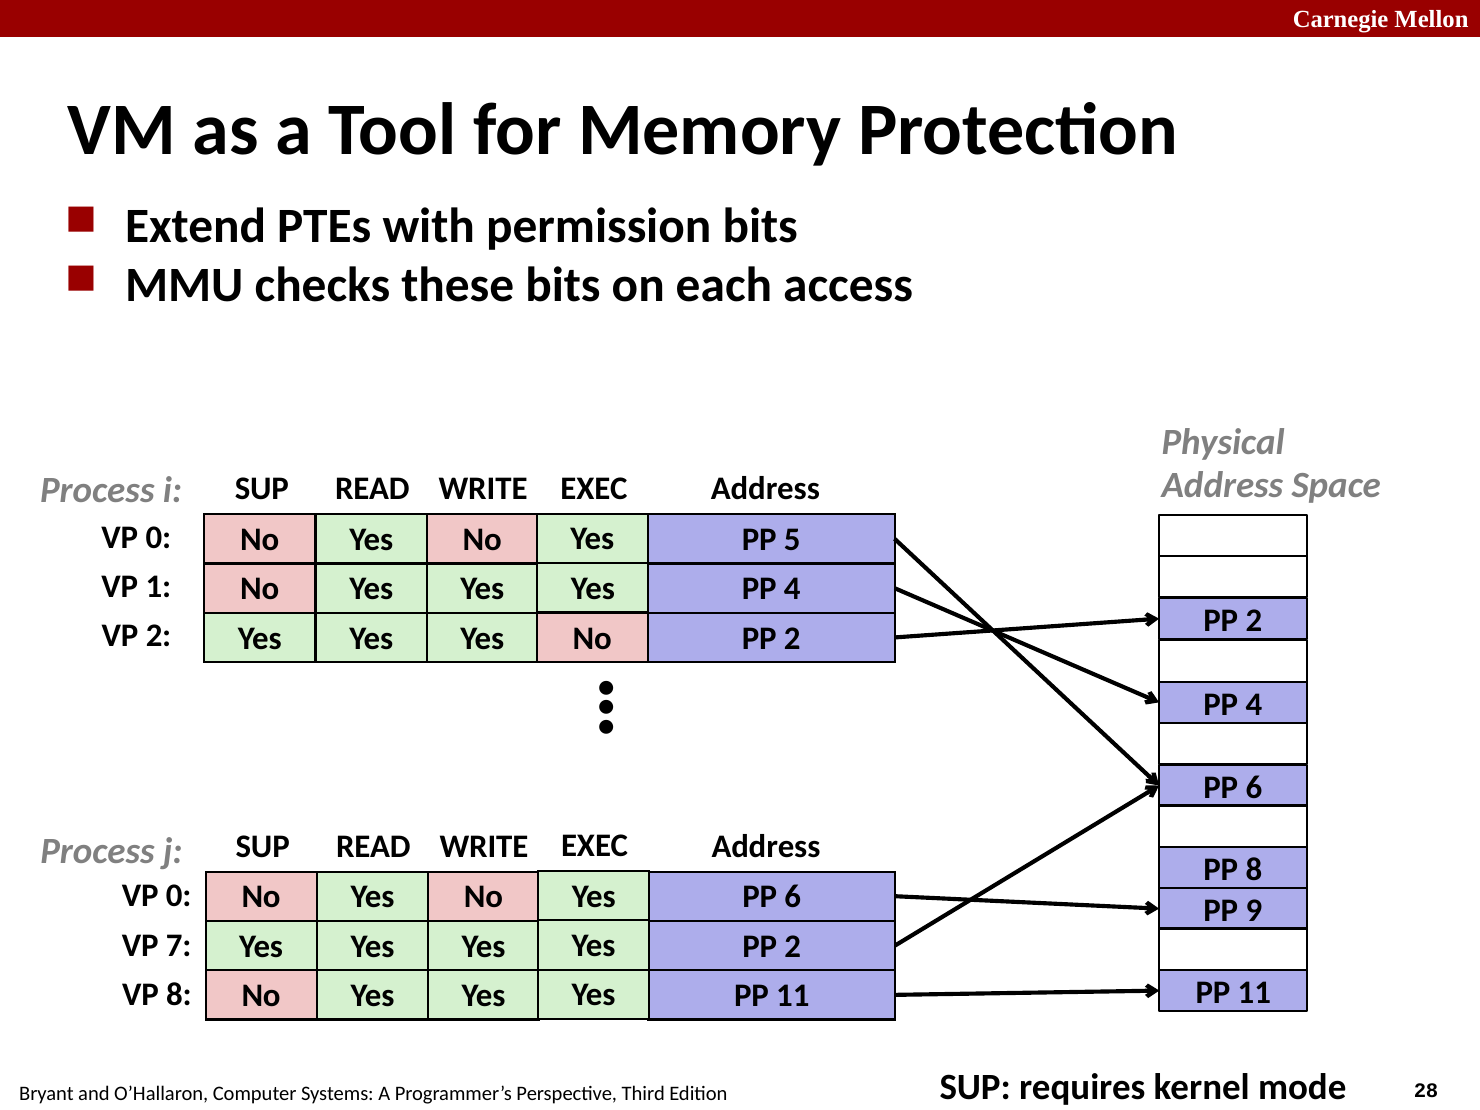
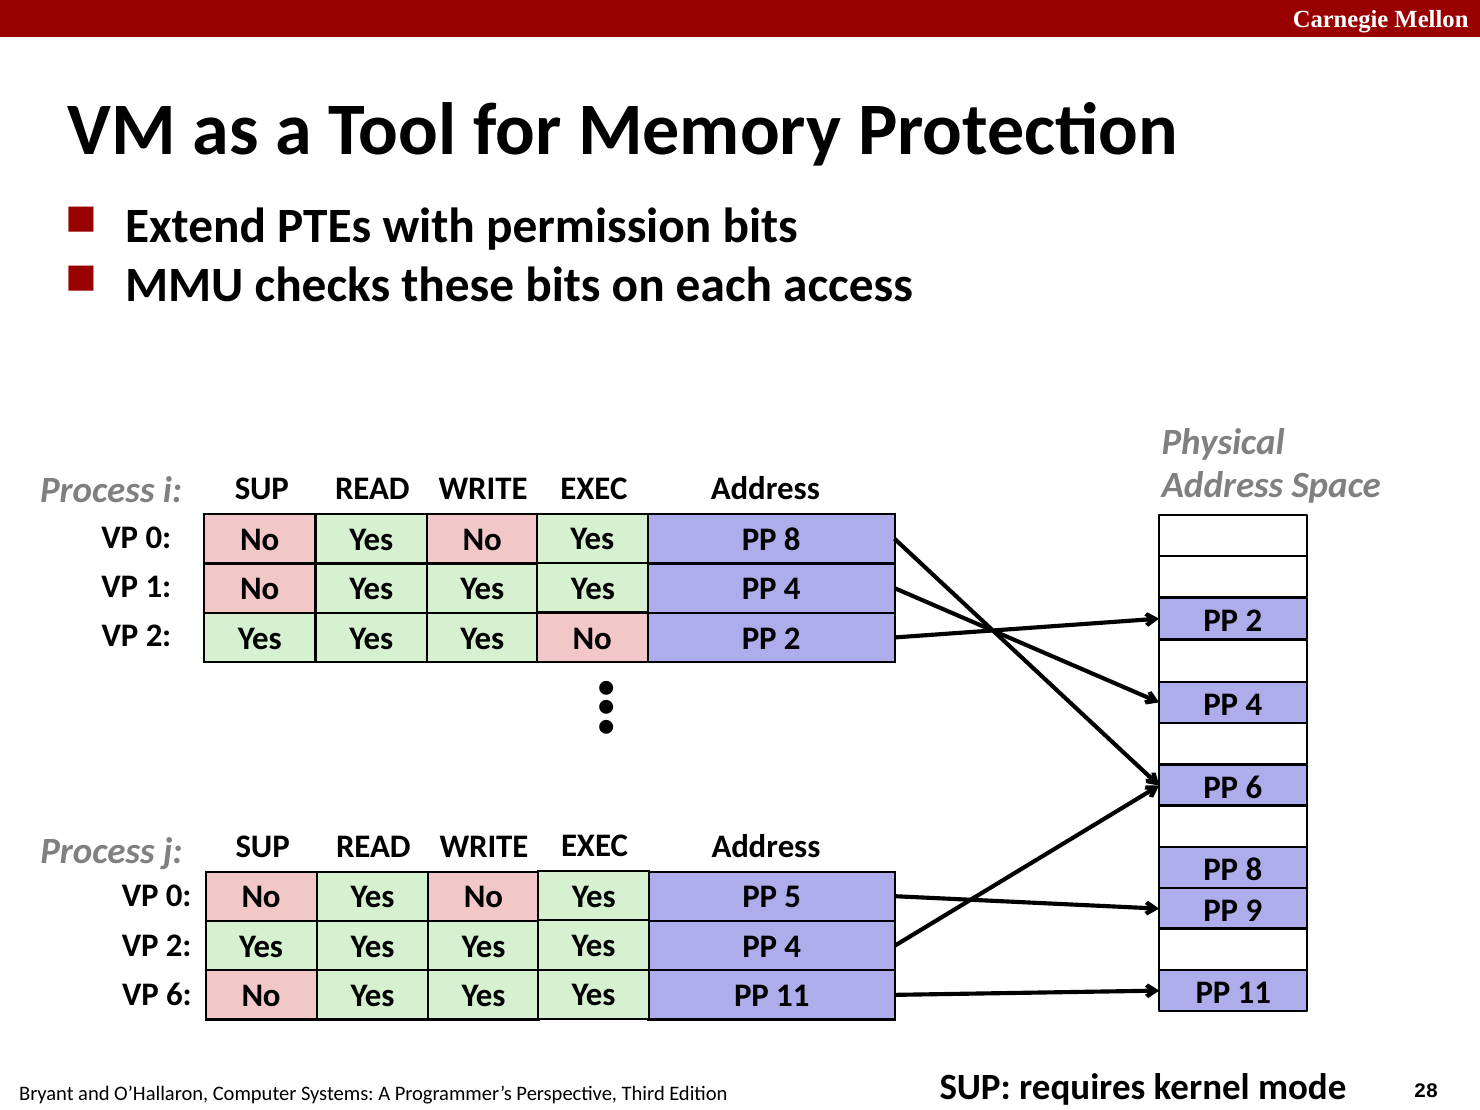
5: 5 -> 8 (792, 540)
6: 6 -> 5 (793, 897)
7: 7 -> 2 (179, 945)
2: 2 -> 4 (793, 946)
VP 8: 8 -> 6 (179, 995)
